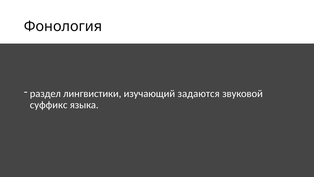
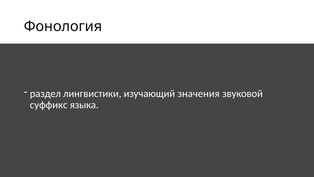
задаются: задаются -> значения (199, 93)
